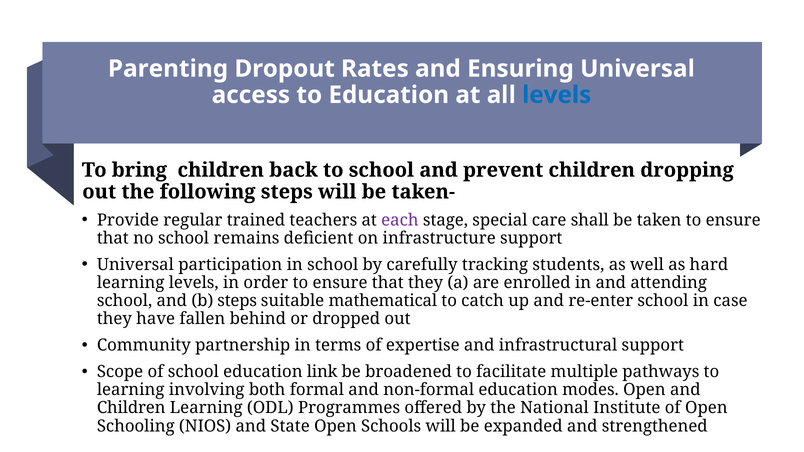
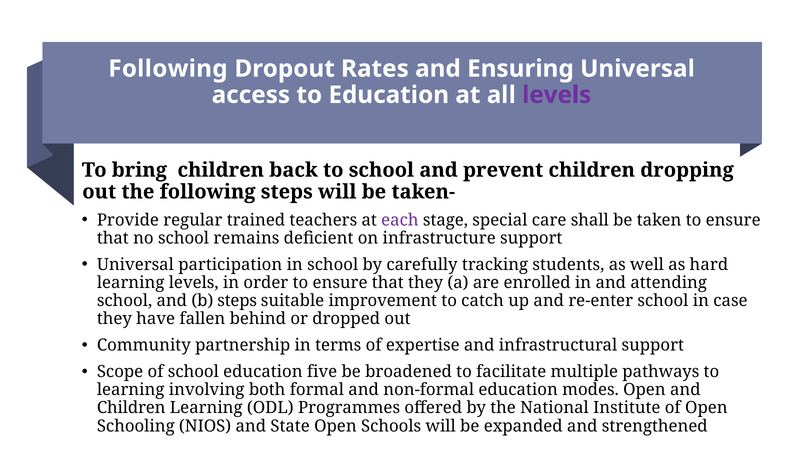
Parenting: Parenting -> Following (168, 69)
levels colour: blue -> purple (557, 95)
mathematical: mathematical -> improvement (383, 301)
link: link -> five (322, 372)
